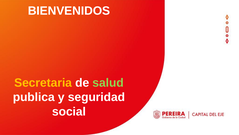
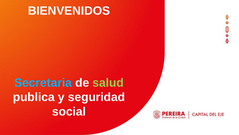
Secretaria colour: yellow -> light blue (43, 82)
